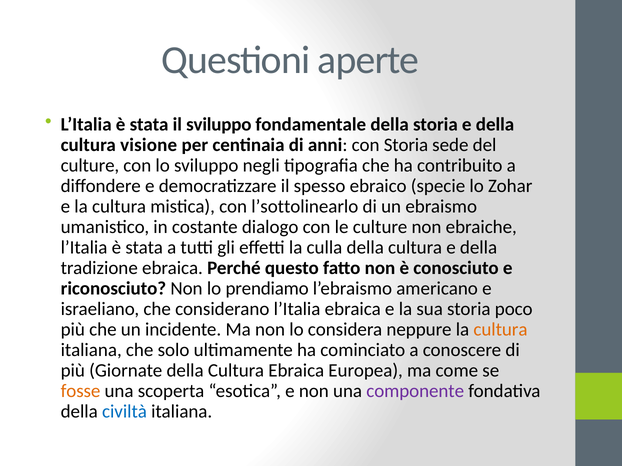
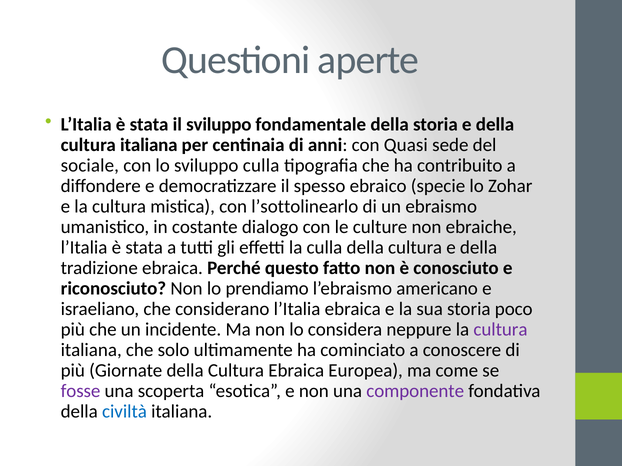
visione: visione -> italiana (149, 145)
con Storia: Storia -> Quasi (406, 145)
culture: culture -> sociale (90, 166)
sviluppo negli: negli -> culla (261, 166)
cultura colour: orange -> purple (500, 330)
fosse colour: orange -> purple (81, 391)
